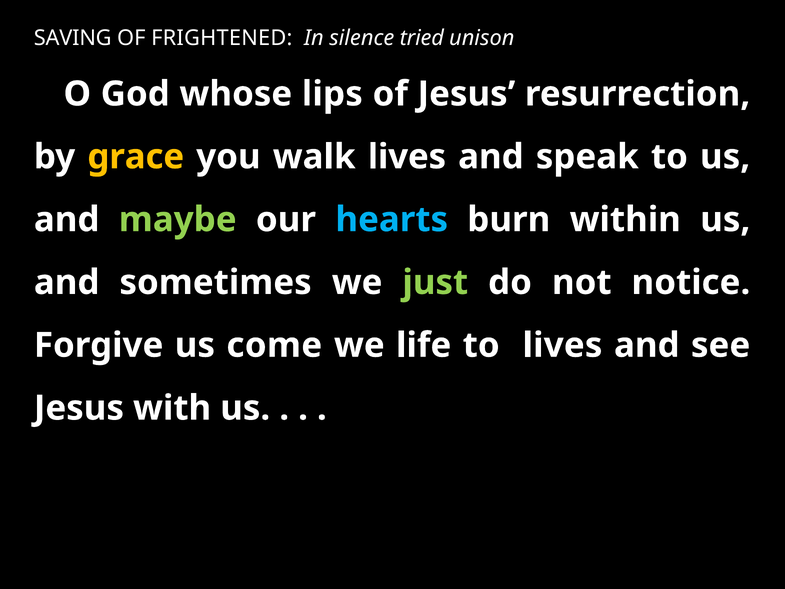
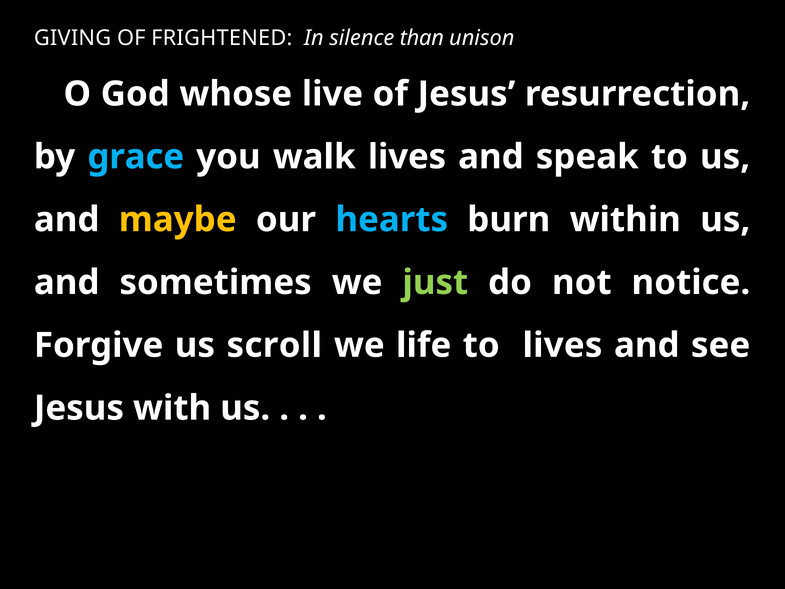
SAVING: SAVING -> GIVING (73, 38)
tried: tried -> than (422, 38)
lips: lips -> live (332, 94)
grace colour: yellow -> light blue (136, 157)
maybe colour: light green -> yellow (178, 220)
come: come -> scroll (274, 345)
